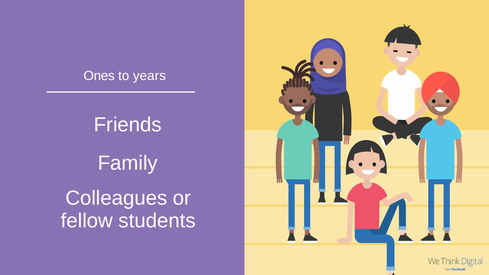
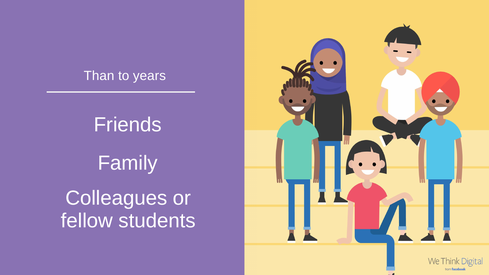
Ones: Ones -> Than (99, 76)
